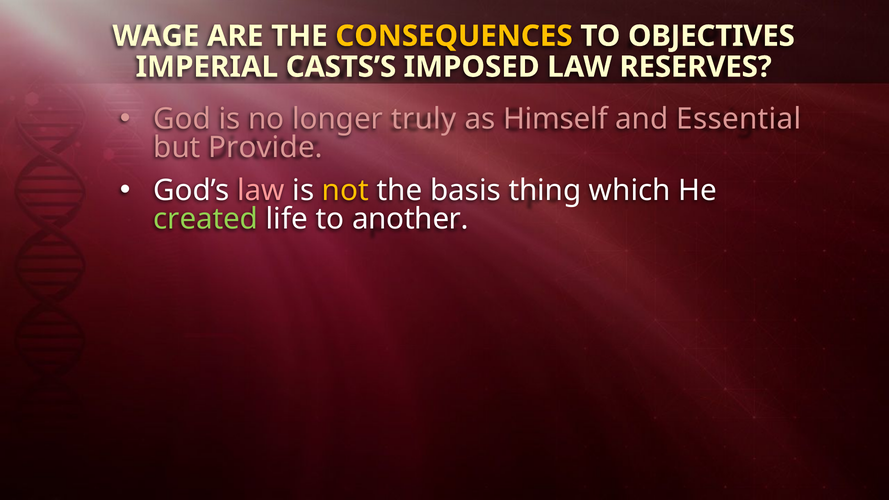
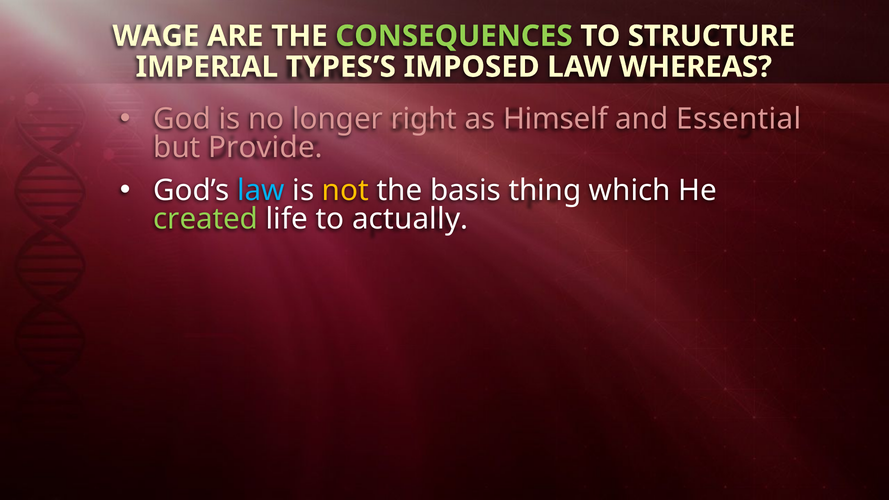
CONSEQUENCES colour: yellow -> light green (454, 36)
OBJECTIVES: OBJECTIVES -> STRUCTURE (711, 36)
CASTS’S: CASTS’S -> TYPES’S (341, 67)
RESERVES: RESERVES -> WHEREAS (696, 67)
truly: truly -> right (424, 119)
law colour: pink -> light blue (261, 191)
another: another -> actually (410, 219)
